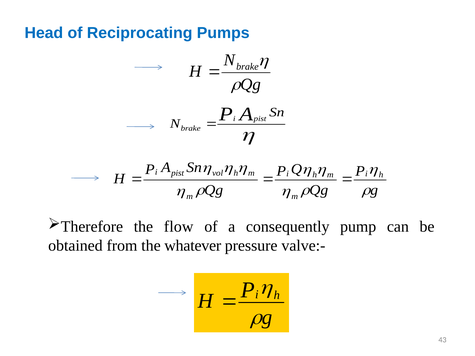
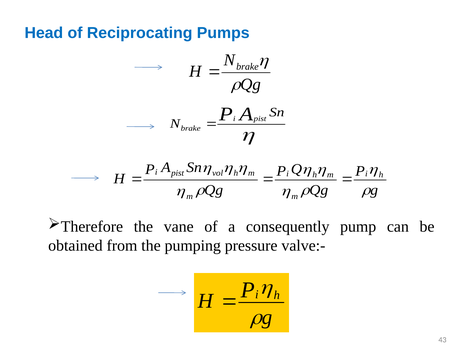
flow: flow -> vane (179, 227)
whatever: whatever -> pumping (193, 246)
